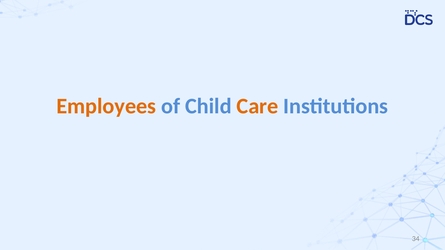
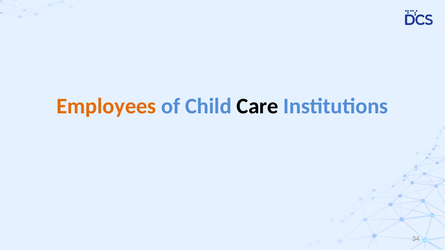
Care colour: orange -> black (257, 106)
